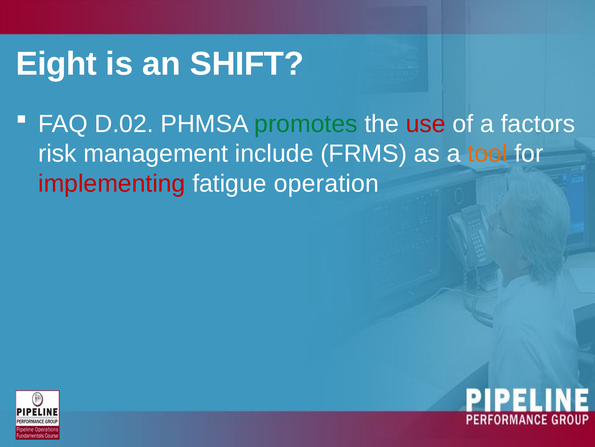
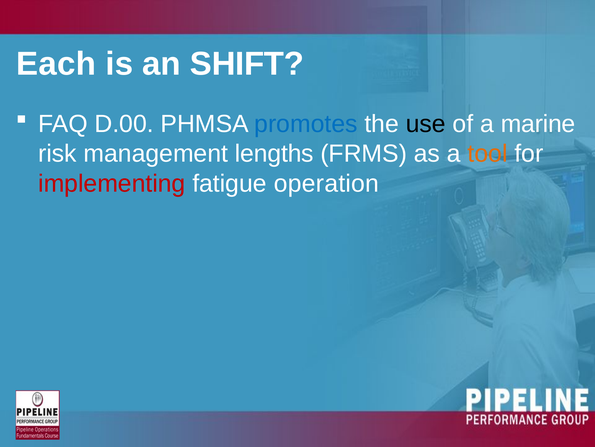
Eight: Eight -> Each (56, 64)
D.02: D.02 -> D.00 (124, 124)
promotes colour: green -> blue (306, 124)
use colour: red -> black (426, 124)
factors: factors -> marine (538, 124)
include: include -> lengths (274, 153)
